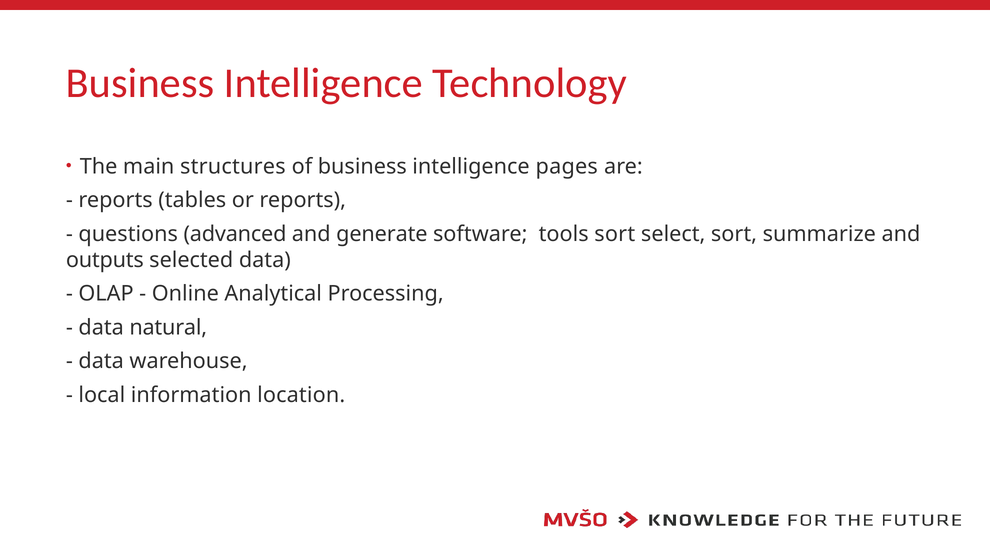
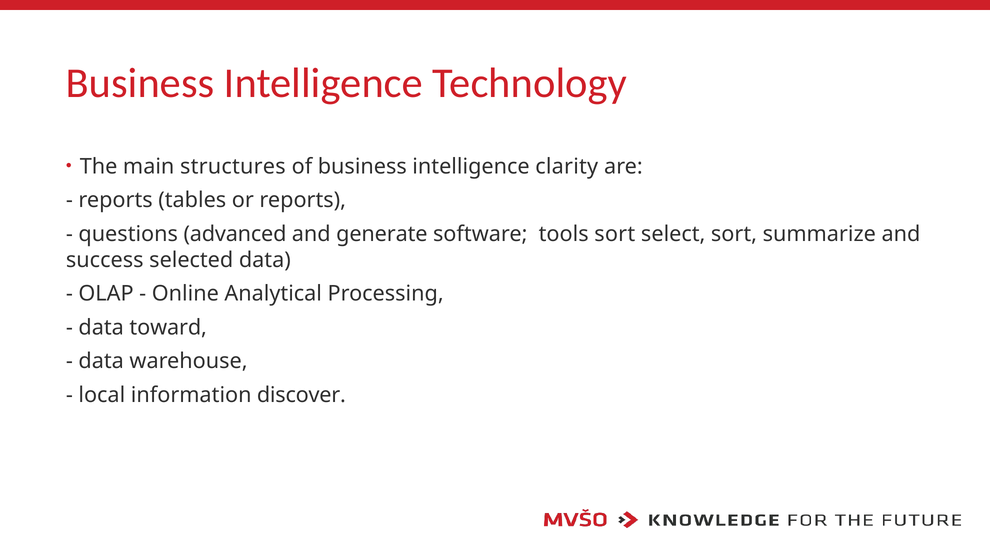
pages: pages -> clarity (567, 166)
outputs: outputs -> success (105, 260)
natural: natural -> toward (168, 327)
location: location -> discover (301, 395)
